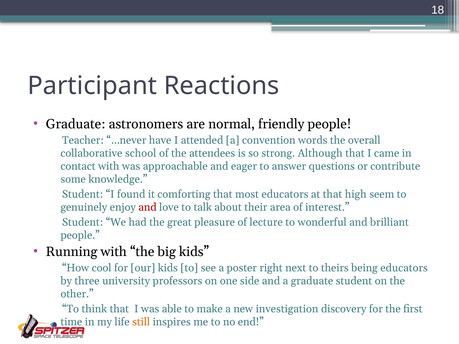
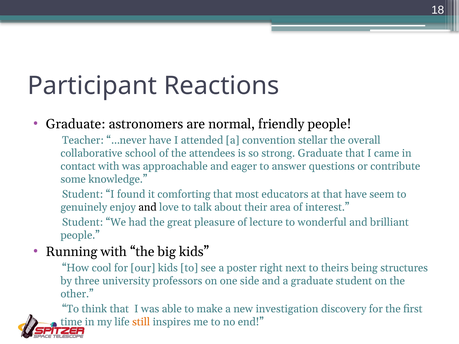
words: words -> stellar (313, 140)
strong Although: Although -> Graduate (320, 153)
that high: high -> have (356, 194)
and colour: red -> black (148, 207)
being educators: educators -> structures (404, 268)
